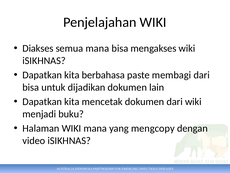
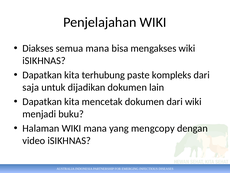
berbahasa: berbahasa -> terhubung (103, 75)
membagi: membagi -> kompleks (172, 75)
bisa: bisa -> saja (31, 87)
